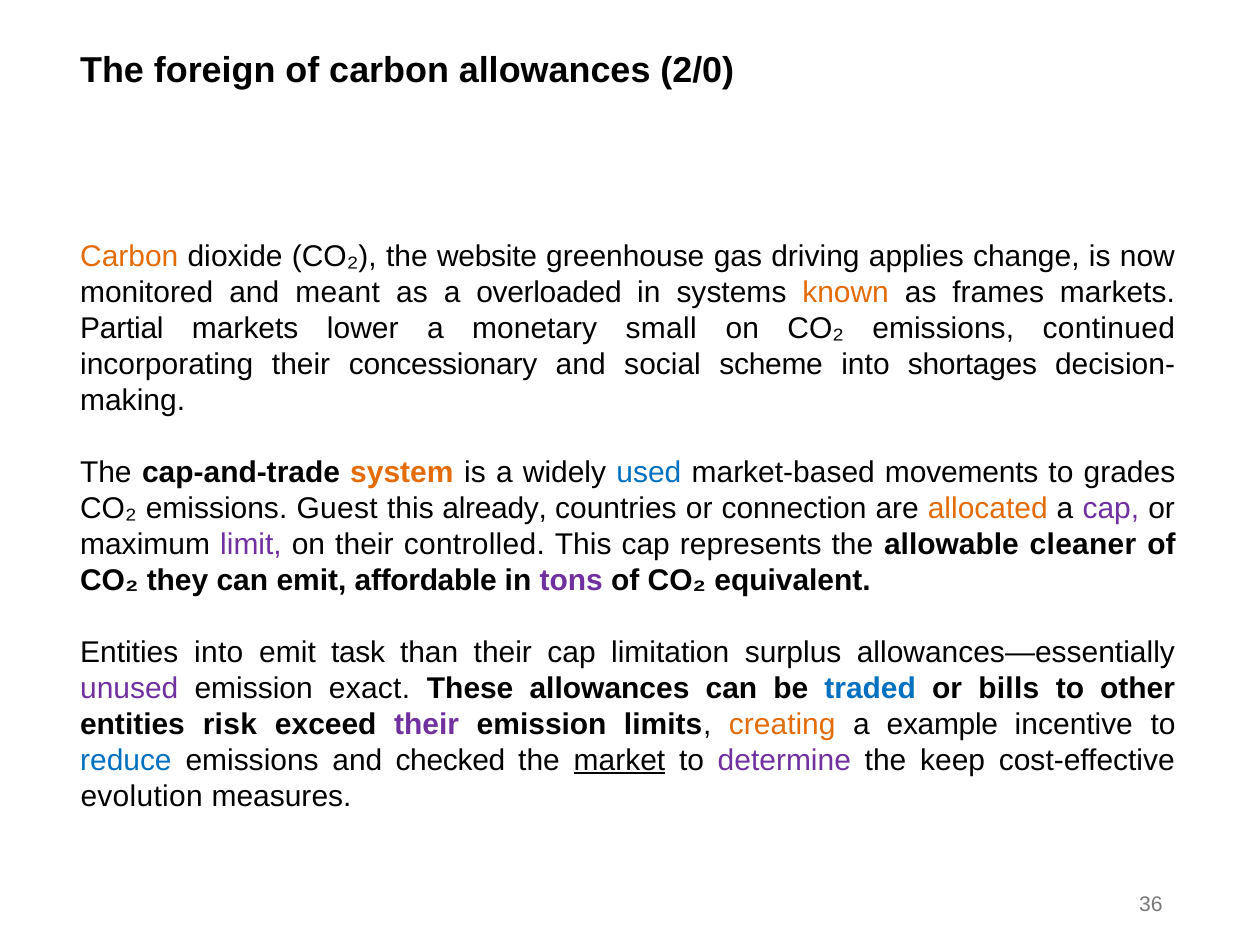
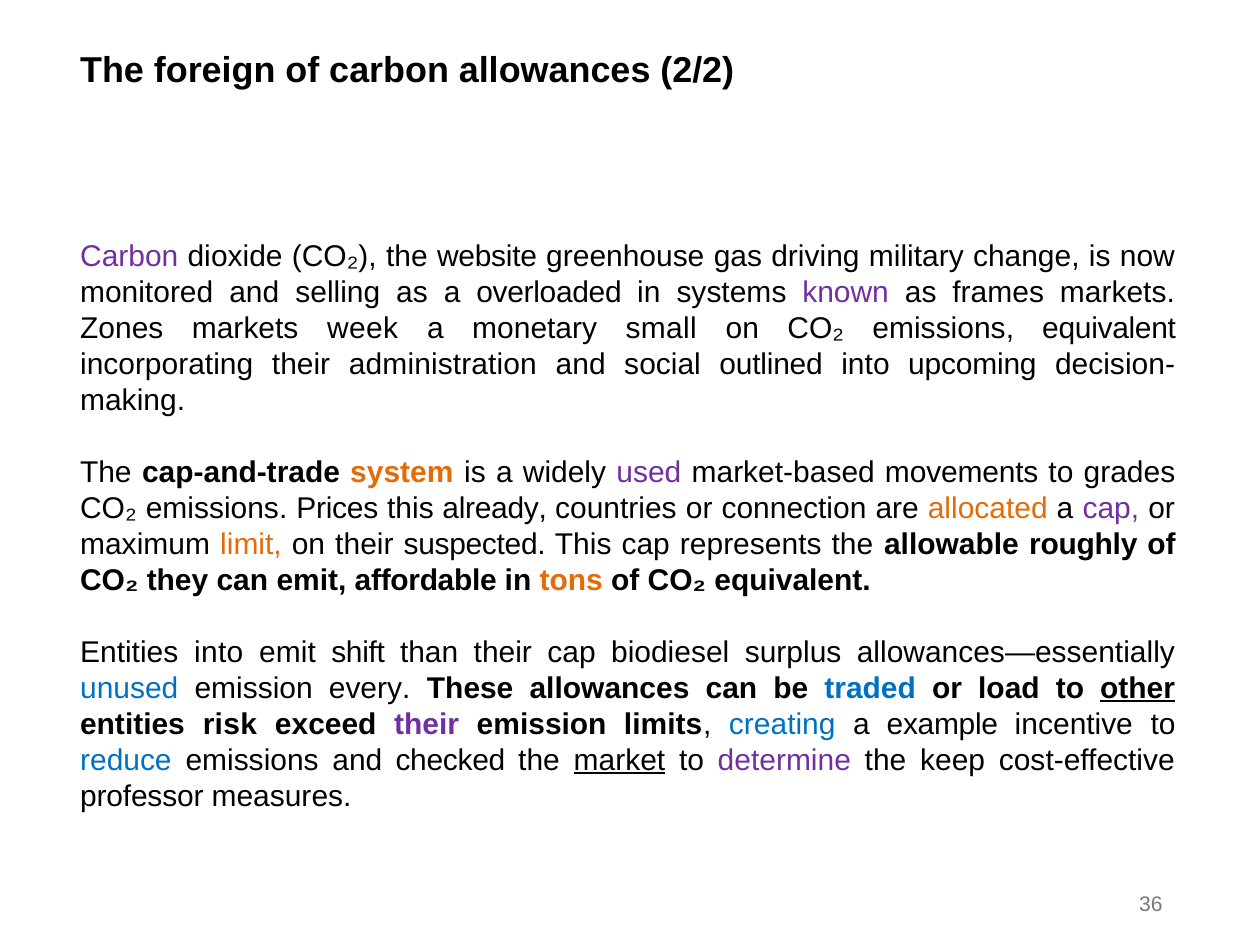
2/0: 2/0 -> 2/2 (697, 71)
Carbon colour: orange -> purple (129, 257)
applies: applies -> military (916, 257)
meant: meant -> selling (338, 293)
known colour: orange -> purple (846, 293)
Partial: Partial -> Zones (122, 329)
lower: lower -> week (363, 329)
emissions continued: continued -> equivalent (1109, 329)
concessionary: concessionary -> administration (443, 365)
scheme: scheme -> outlined (771, 365)
shortages: shortages -> upcoming (972, 365)
used colour: blue -> purple (649, 472)
Guest: Guest -> Prices (337, 508)
limit colour: purple -> orange (251, 544)
controlled: controlled -> suspected (475, 544)
cleaner: cleaner -> roughly (1083, 544)
tons colour: purple -> orange (571, 580)
task: task -> shift (358, 652)
limitation: limitation -> biodiesel (670, 652)
unused colour: purple -> blue (129, 688)
exact: exact -> every (370, 688)
bills: bills -> load (1009, 688)
other underline: none -> present (1138, 688)
creating colour: orange -> blue (782, 724)
evolution: evolution -> professor (142, 796)
